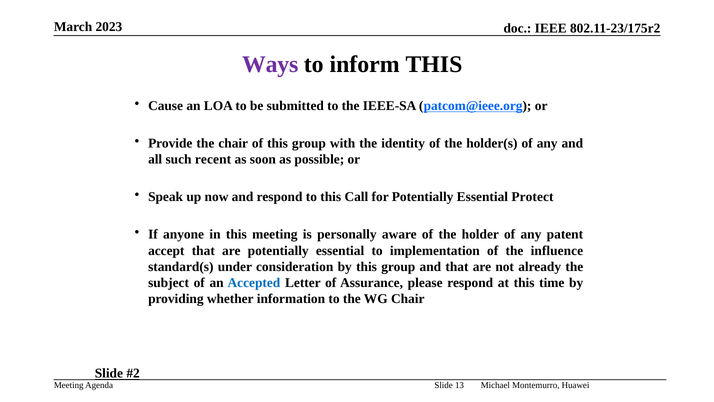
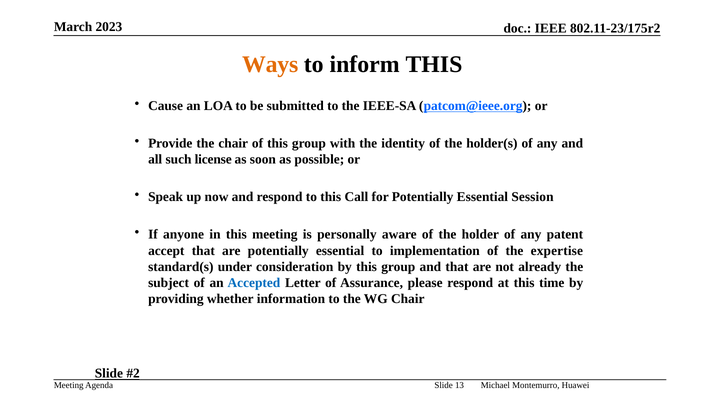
Ways colour: purple -> orange (270, 64)
recent: recent -> license (213, 159)
Protect: Protect -> Session (532, 197)
influence: influence -> expertise (557, 250)
